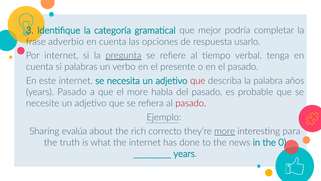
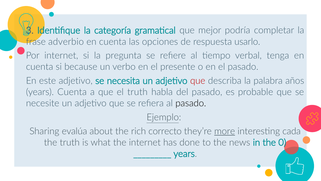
pregunta underline: present -> none (123, 55)
palabras: palabras -> because (81, 67)
este internet: internet -> adjetivo (76, 81)
years Pasado: Pasado -> Cuenta (72, 92)
el more: more -> truth (137, 92)
pasado colour: red -> black (191, 103)
para: para -> cada (292, 131)
